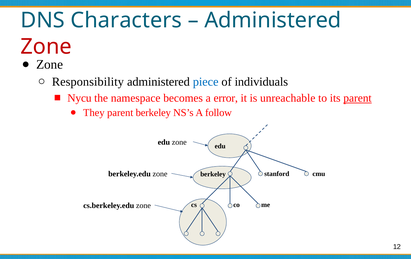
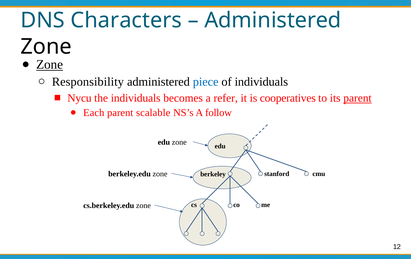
Zone colour: red -> black (46, 47)
Zone underline: none -> present (50, 65)
the namespace: namespace -> individuals (136, 98)
error: error -> refer (226, 98)
unreachable: unreachable -> cooperatives (288, 98)
They: They -> Each (94, 113)
parent berkeley: berkeley -> scalable (153, 113)
